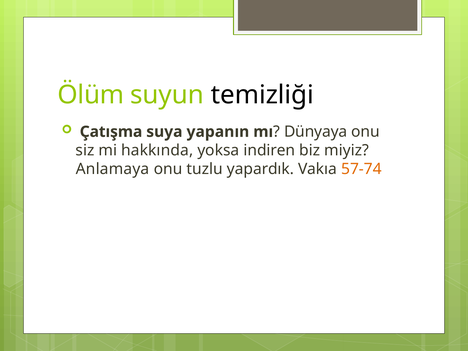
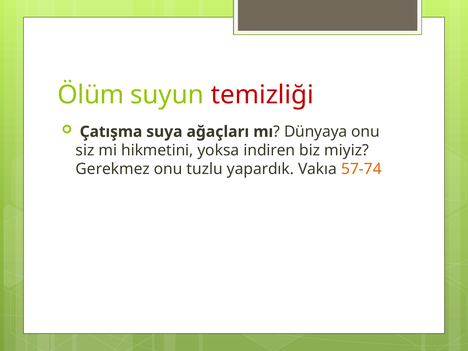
temizliği colour: black -> red (262, 95)
yapanın: yapanın -> ağaçları (218, 132)
hakkında: hakkında -> hikmetini (157, 150)
Anlamaya: Anlamaya -> Gerekmez (113, 169)
